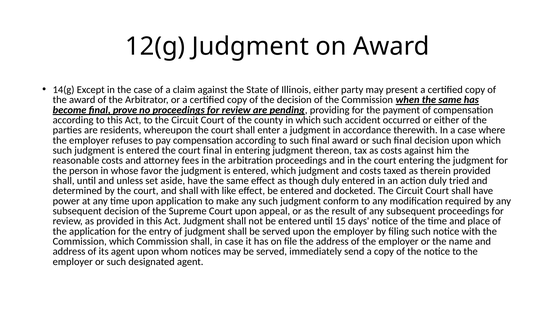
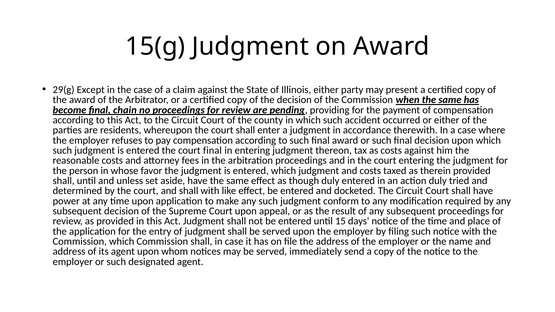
12(g: 12(g -> 15(g (155, 47)
14(g: 14(g -> 29(g (64, 90)
prove: prove -> chain (125, 110)
